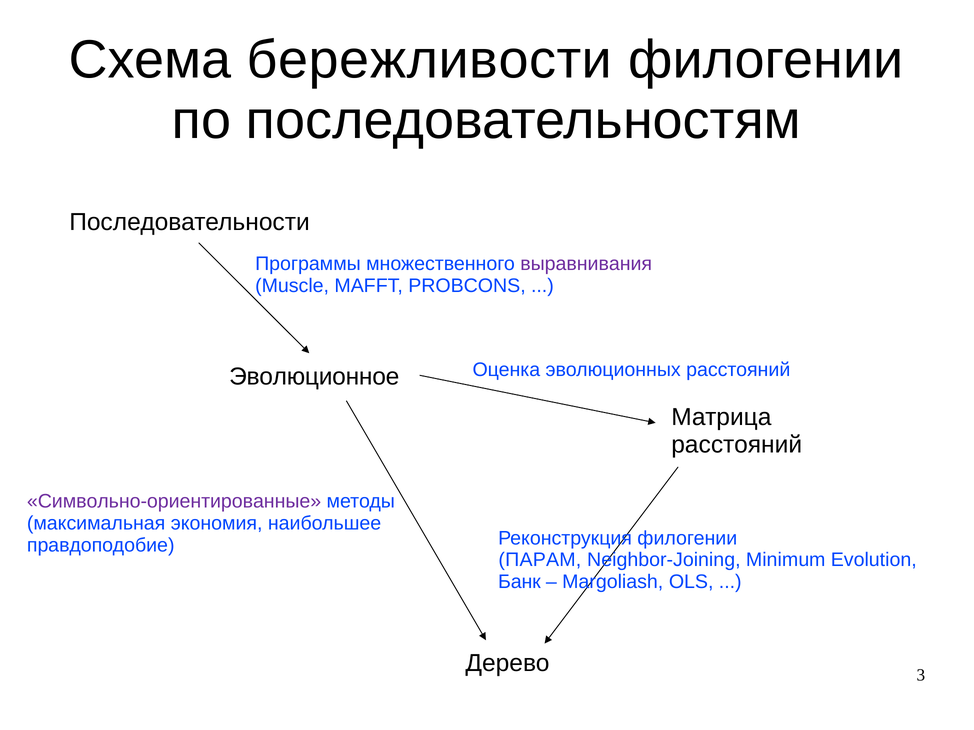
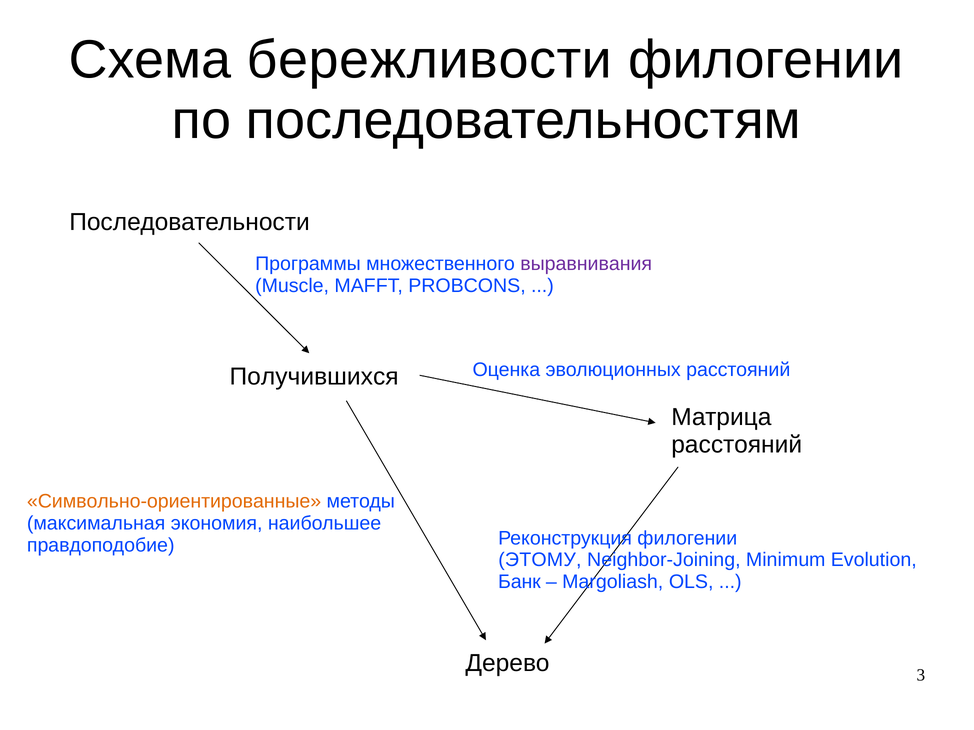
Эволюционное: Эволюционное -> Получившихся (314, 377)
Символьно-ориентированные colour: purple -> orange (174, 502)
ПАРАМ: ПАРАМ -> ЭТОМУ (540, 560)
